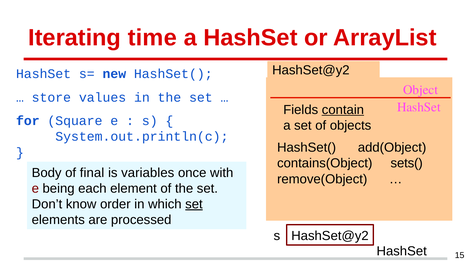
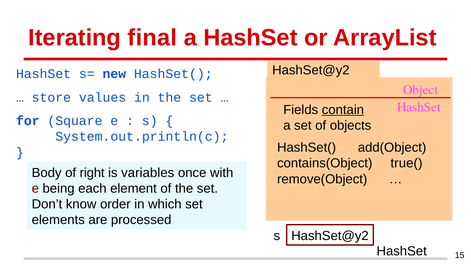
time: time -> final (152, 38)
sets(: sets( -> true( (407, 163)
final: final -> right (92, 173)
set underline: present -> none (194, 204)
